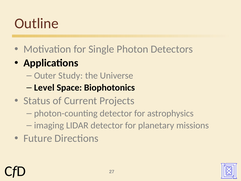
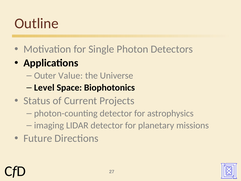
Study: Study -> Value (71, 76)
